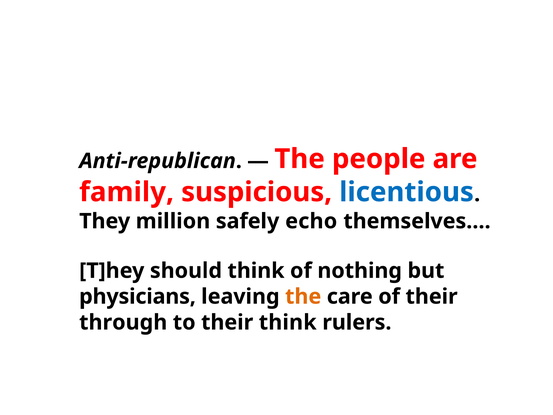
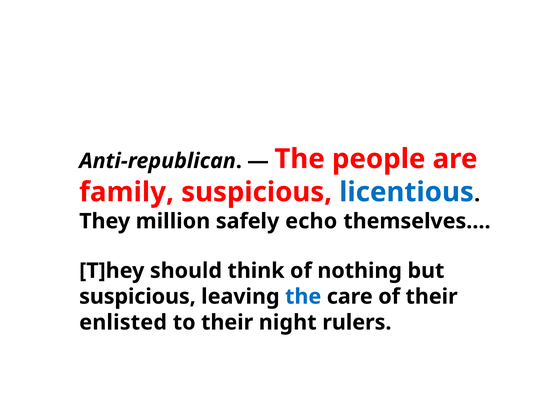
physicians: physicians -> suspicious (137, 296)
the colour: orange -> blue (303, 296)
through: through -> enlisted (123, 322)
their think: think -> night (288, 322)
